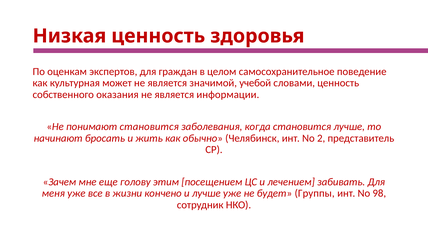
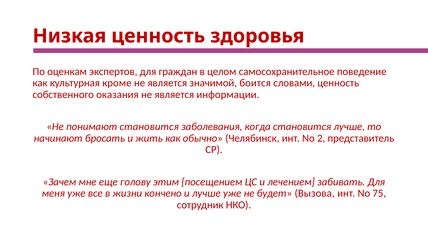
может: может -> кроме (117, 83)
учебой: учебой -> боится (255, 83)
Группы: Группы -> Вызова (315, 193)
98: 98 -> 75 (379, 193)
